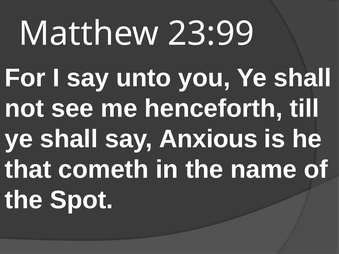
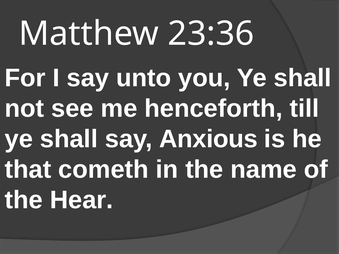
23:99: 23:99 -> 23:36 (211, 34)
Spot: Spot -> Hear (82, 200)
